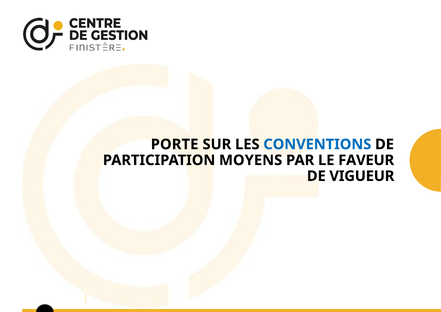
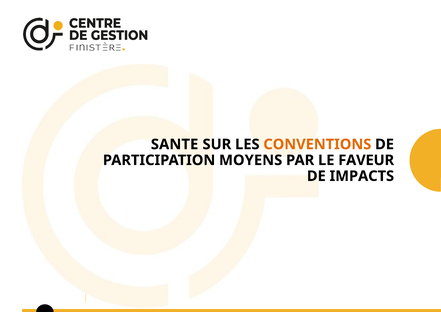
PORTE: PORTE -> SANTE (175, 144)
CONVENTIONS colour: blue -> orange (317, 144)
VIGUEUR: VIGUEUR -> IMPACTS (362, 176)
